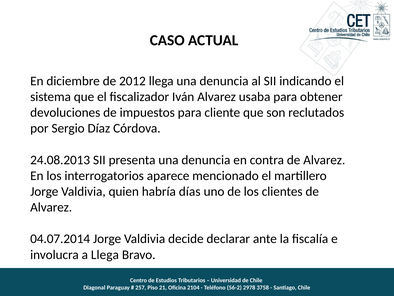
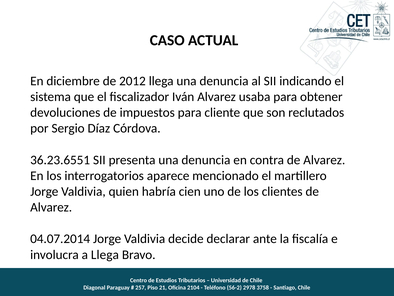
24.08.2013: 24.08.2013 -> 36.23.6551 (60, 160)
días: días -> cien (190, 191)
